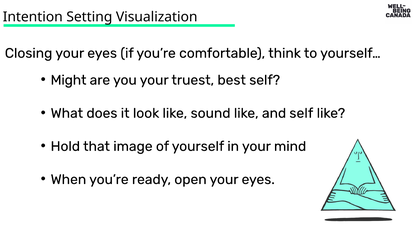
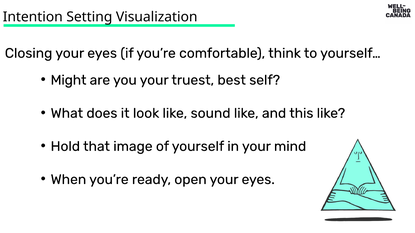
and self: self -> this (301, 113)
